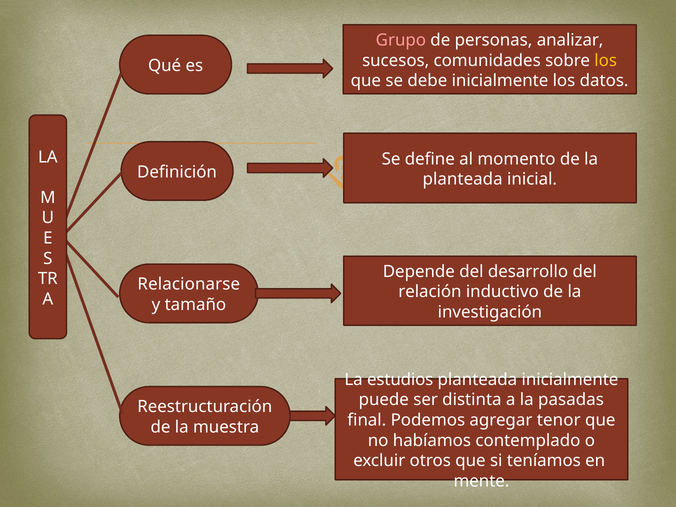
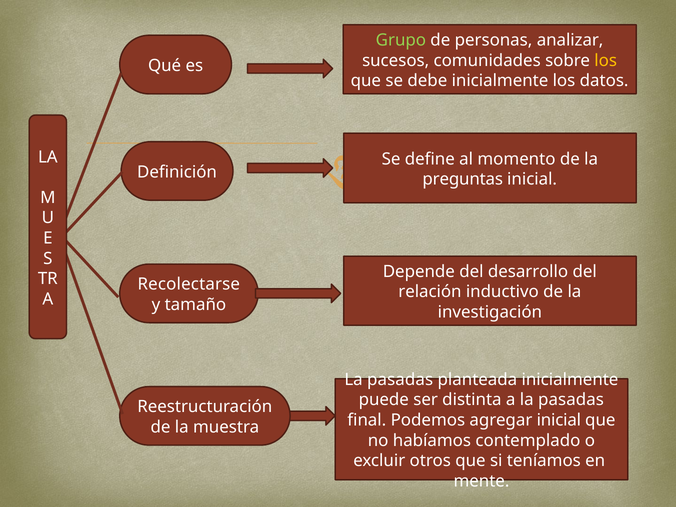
Grupo colour: pink -> light green (401, 40)
planteada: planteada -> preguntas (463, 179)
Relacionarse: Relacionarse -> Recolectarse (189, 284)
estudios: estudios -> pasadas (400, 380)
agregar tenor: tenor -> inicial (559, 420)
